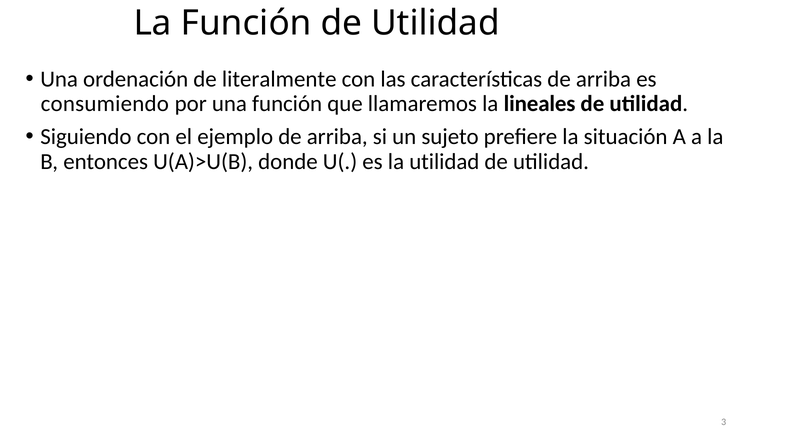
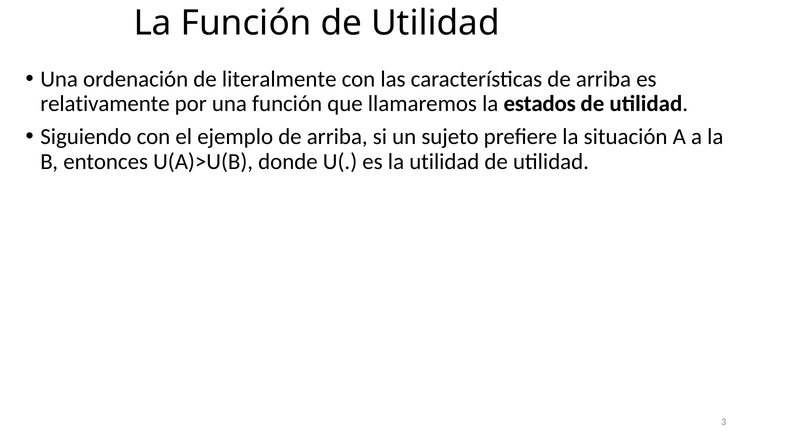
consumiendo: consumiendo -> relativamente (105, 104)
lineales: lineales -> estados (540, 104)
